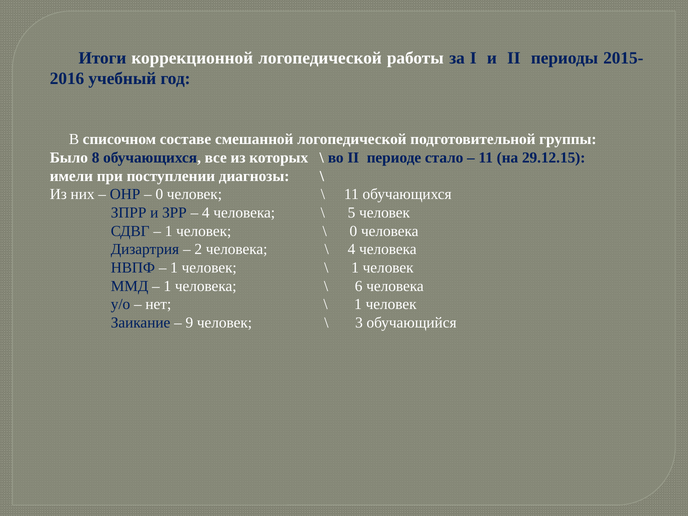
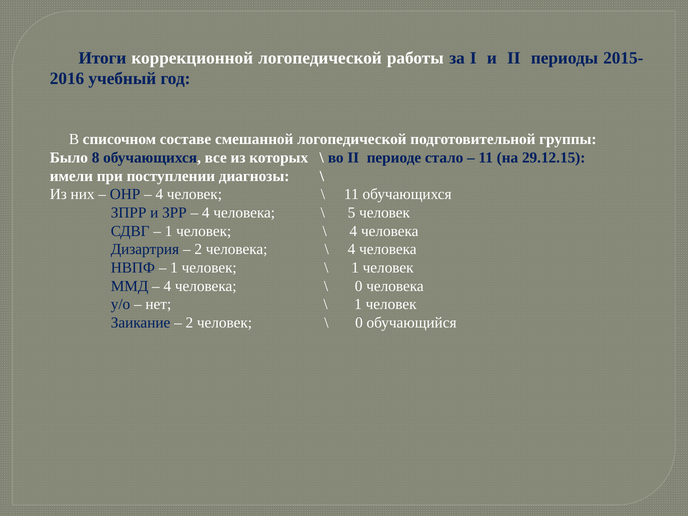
0: 0 -> 4 (159, 194)
0: 0 -> 4 (353, 231)
1: 1 -> 4 (167, 286)
6: 6 -> 0 (359, 286)
9: 9 -> 2 (189, 323)
3: 3 -> 0 (359, 323)
